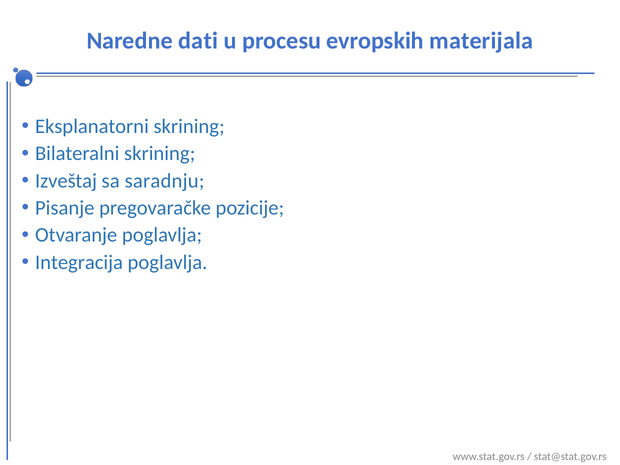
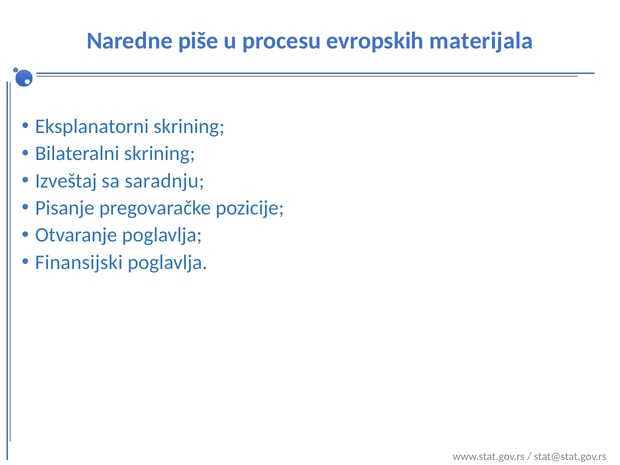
dati: dati -> piše (198, 41)
Integracija: Integracija -> Finansijski (79, 262)
